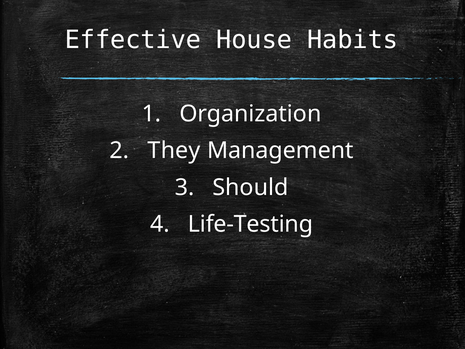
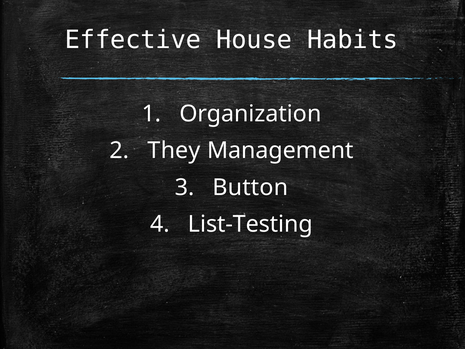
Should: Should -> Button (250, 187)
Life-Testing: Life-Testing -> List-Testing (250, 224)
